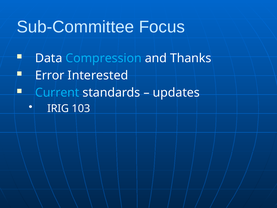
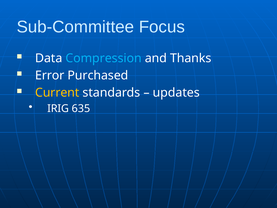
Interested: Interested -> Purchased (98, 75)
Current colour: light blue -> yellow (57, 93)
103: 103 -> 635 (81, 108)
